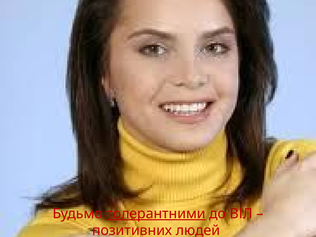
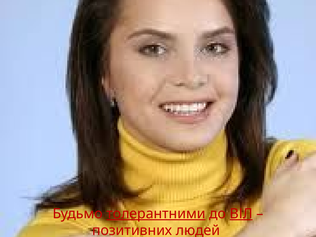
ВІЛ underline: none -> present (241, 214)
